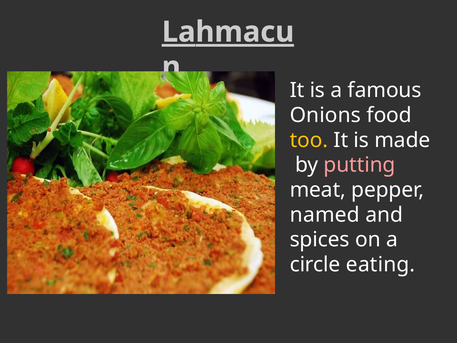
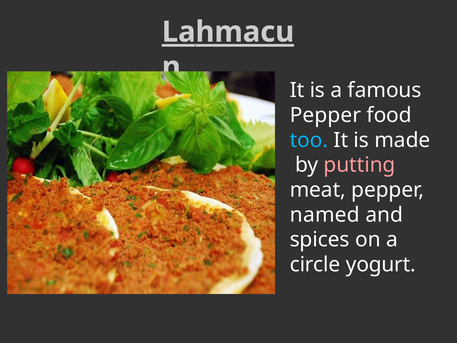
Onions: Onions -> Pepper (325, 115)
too colour: yellow -> light blue (309, 140)
eating: eating -> yogurt (381, 264)
